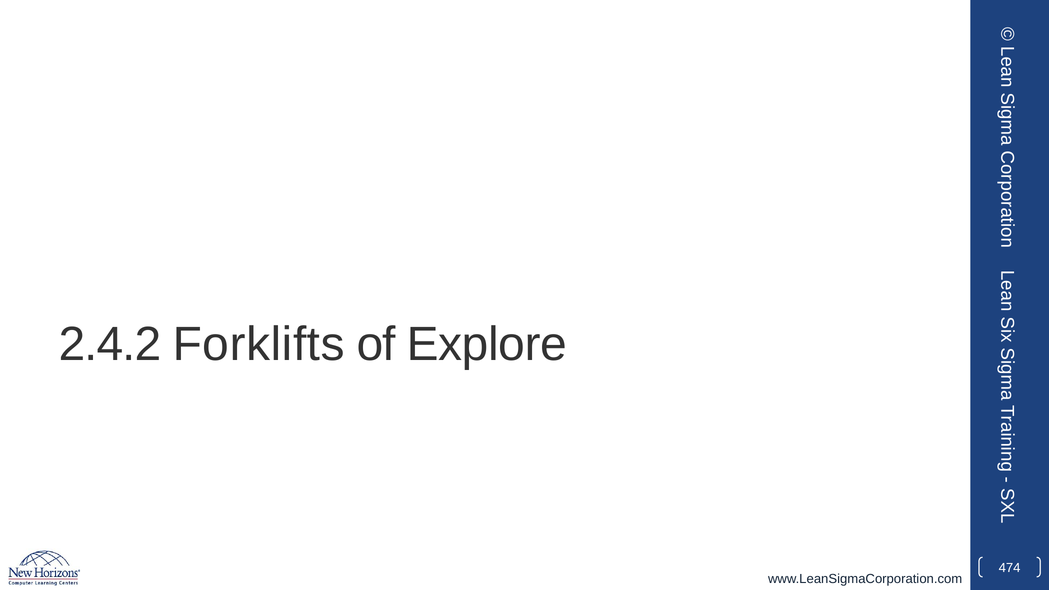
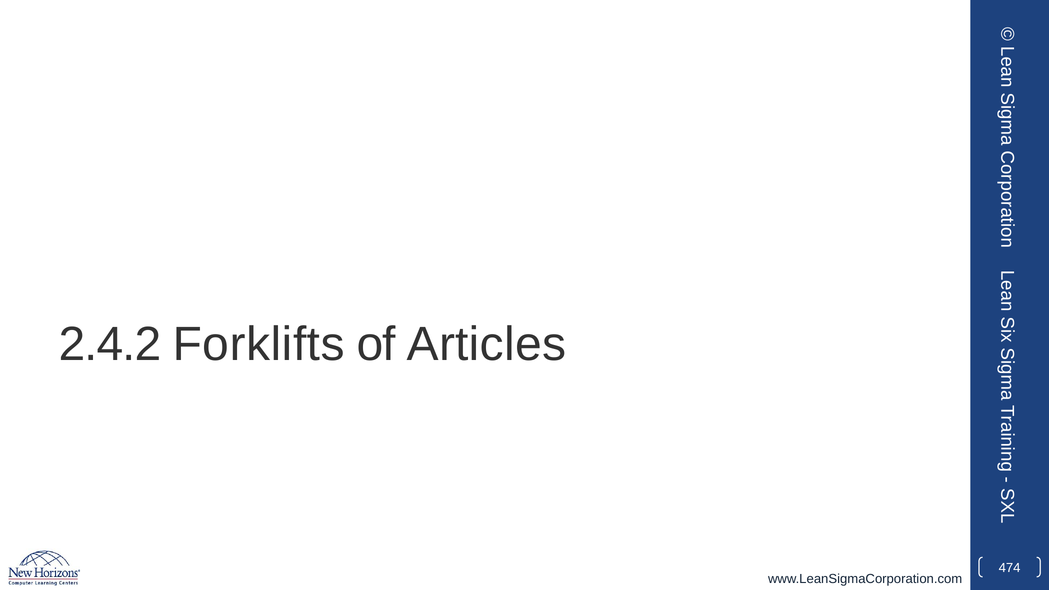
Explore: Explore -> Articles (486, 345)
